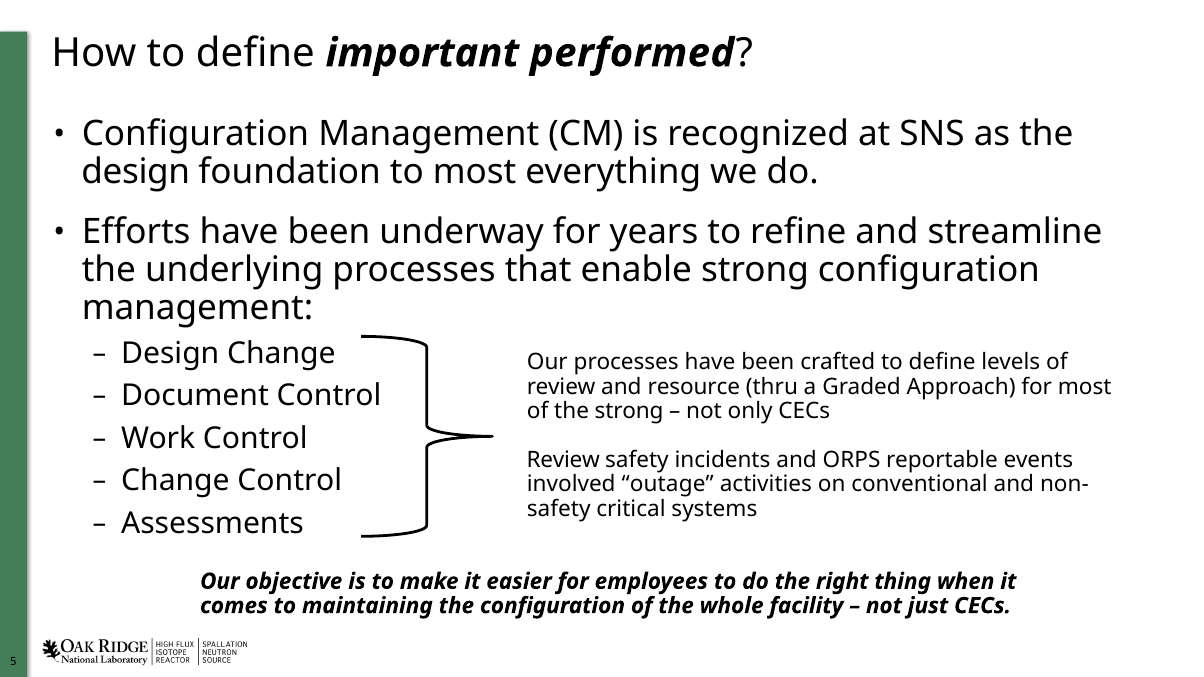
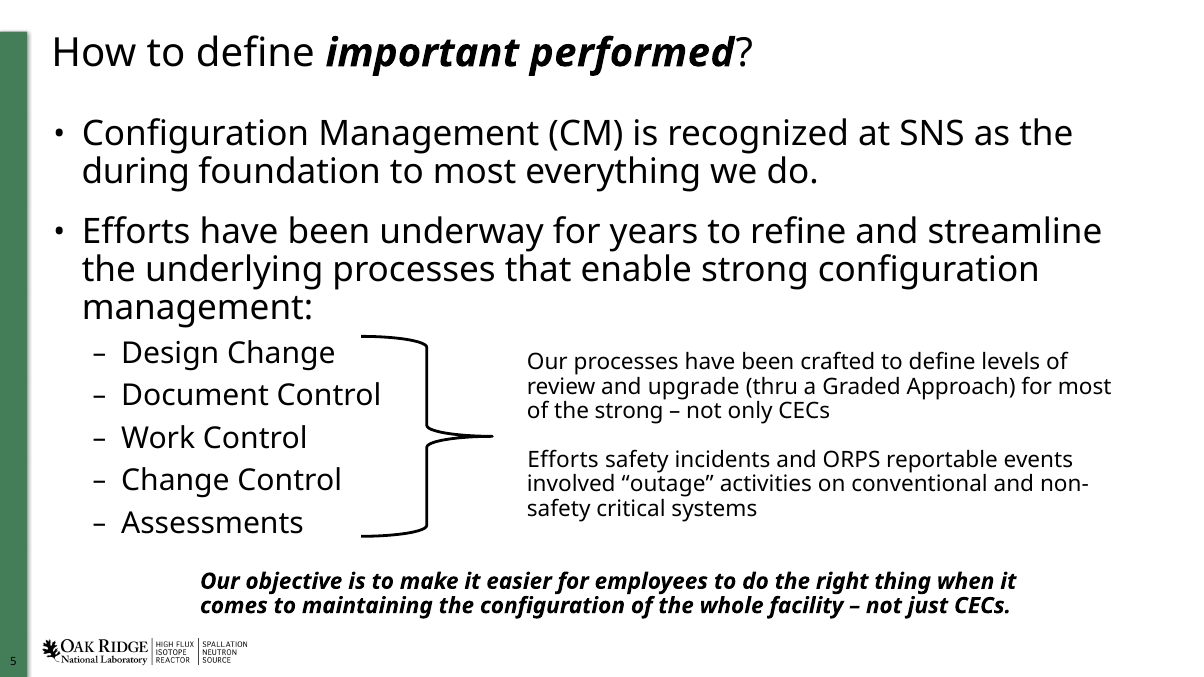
design: design -> during (136, 172)
resource: resource -> upgrade (694, 387)
Review: Review -> Efforts (563, 460)
